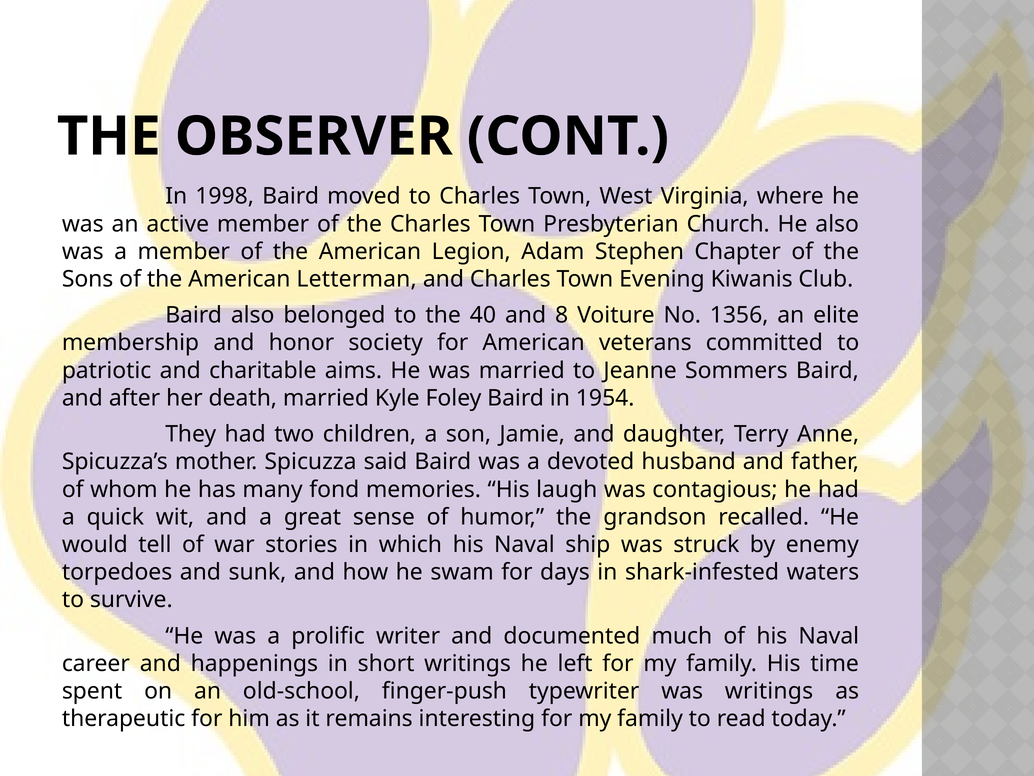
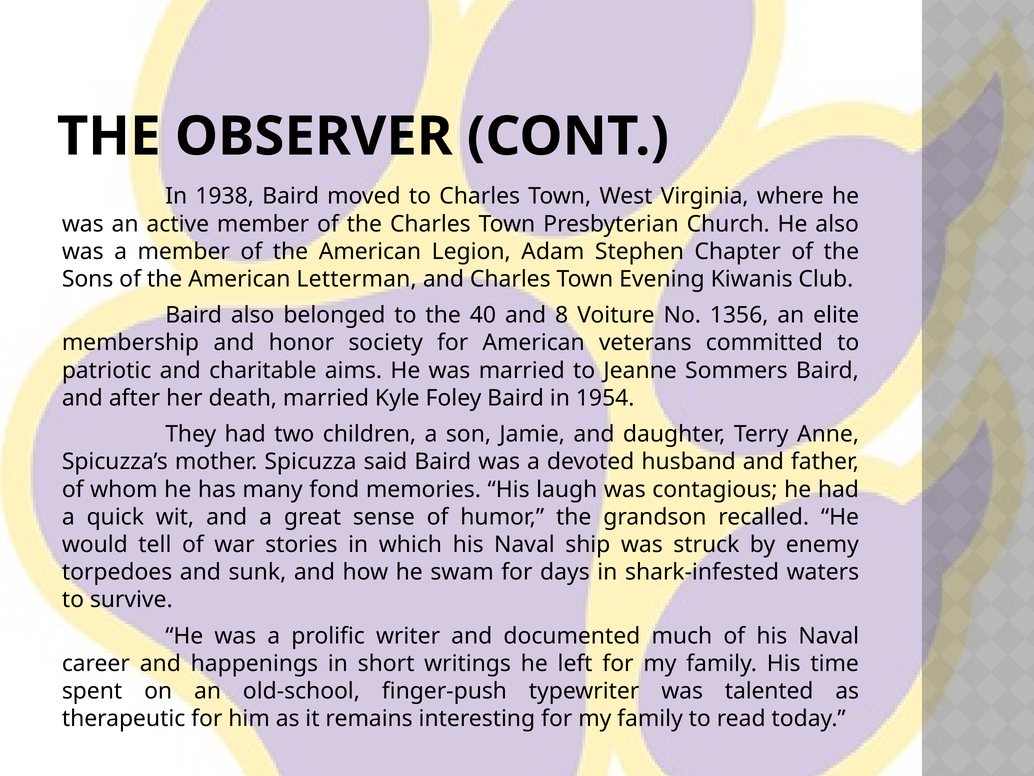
1998: 1998 -> 1938 (225, 196)
was writings: writings -> talented (769, 691)
